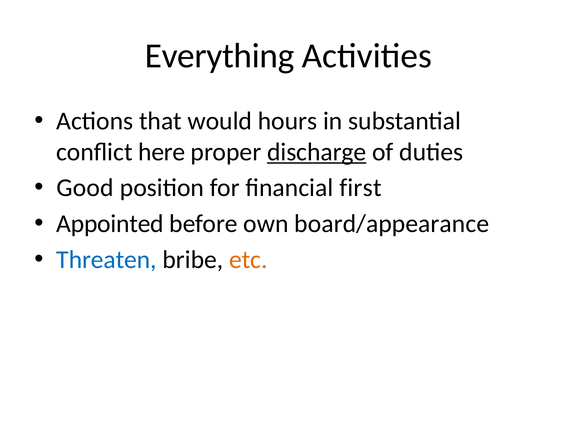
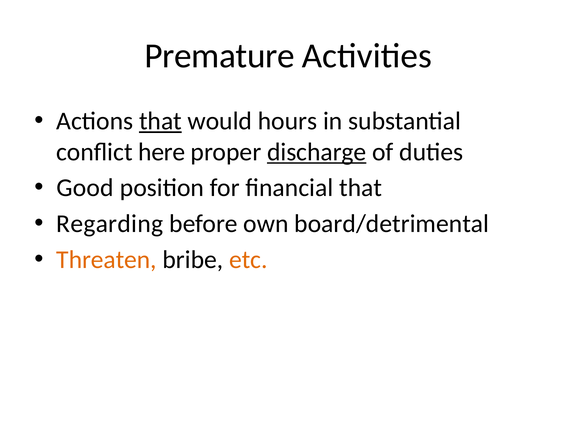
Everything: Everything -> Premature (220, 56)
that underline: none -> present (160, 121)
financial first: first -> that (361, 188)
Appointed: Appointed -> Regarding (110, 224)
board/appearance: board/appearance -> board/detrimental (392, 224)
Threaten colour: blue -> orange (106, 260)
